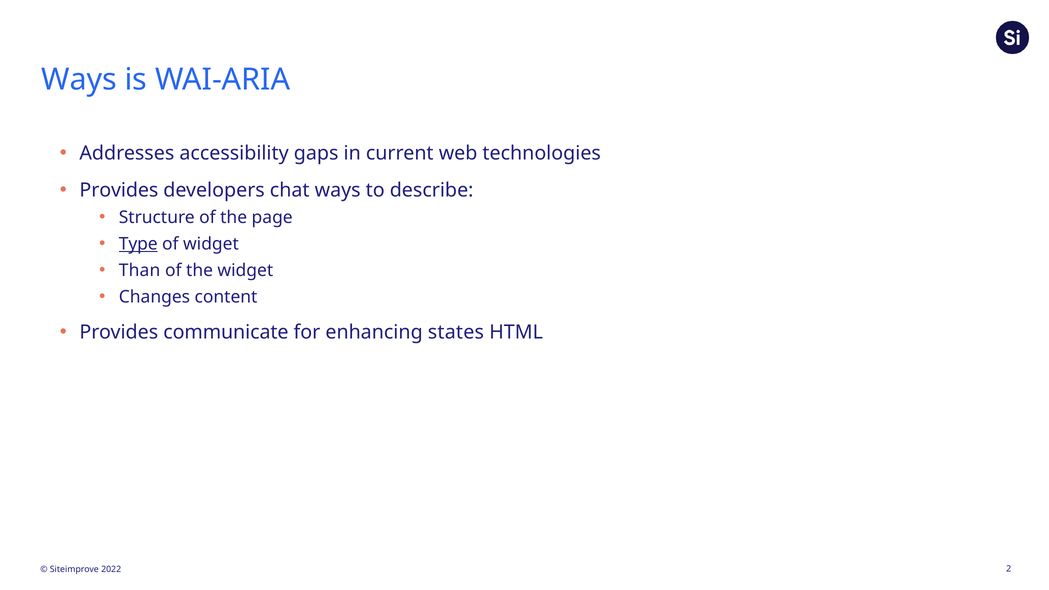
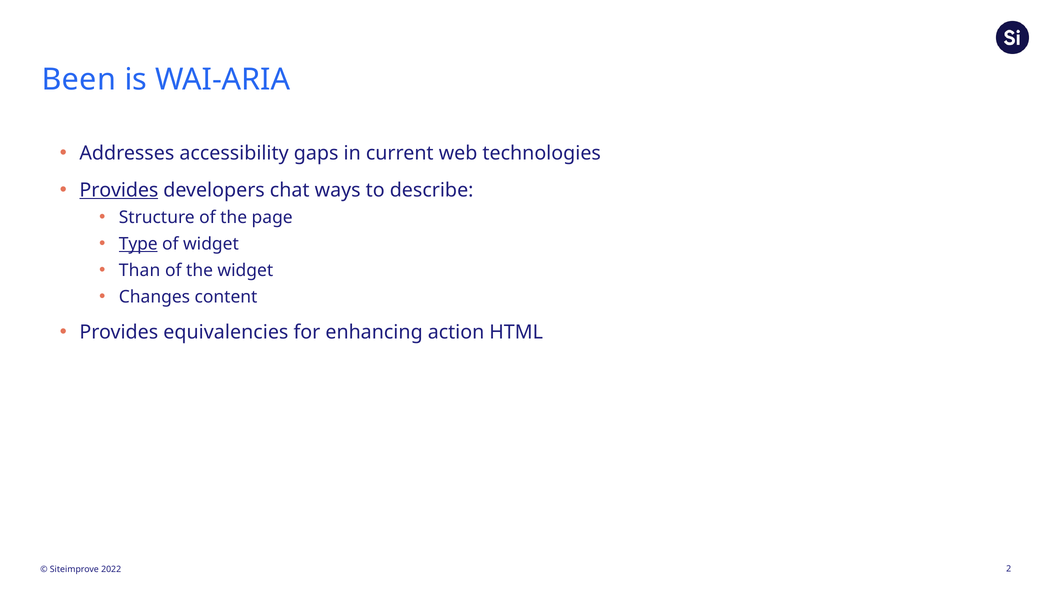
Ways: Ways -> Been (79, 79)
Provides underline: none -> present (119, 190)
communicate: communicate -> equivalencies (226, 333)
states: states -> action (456, 333)
